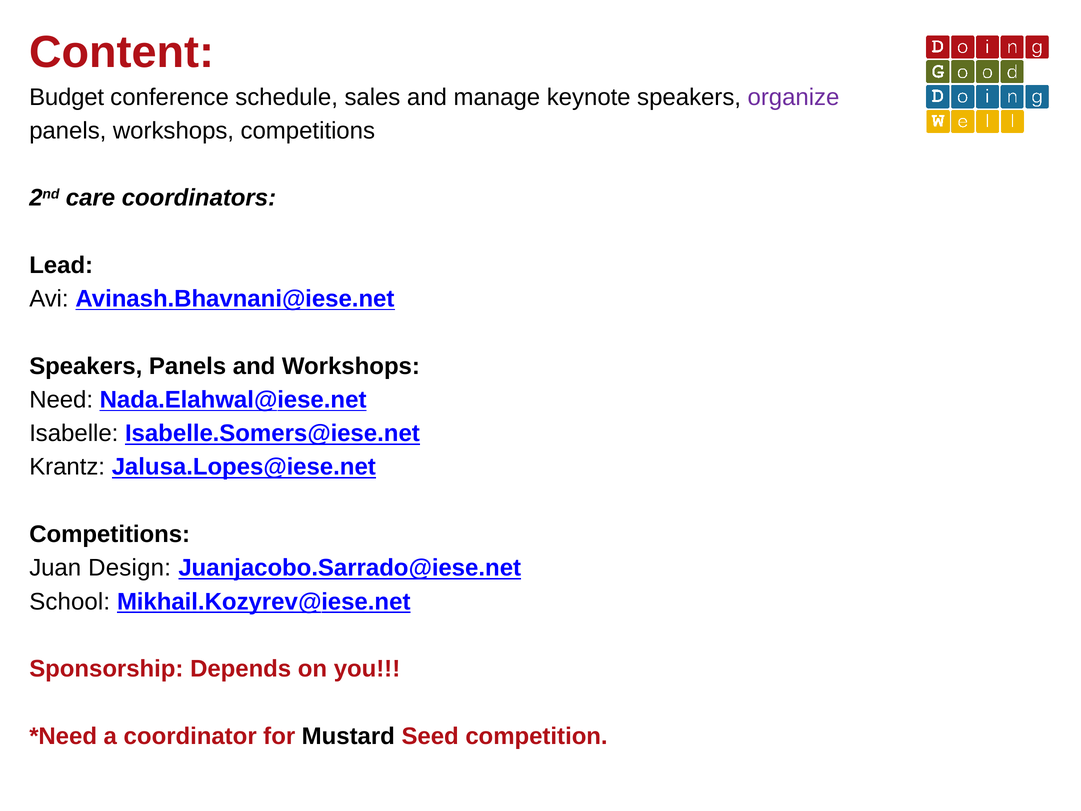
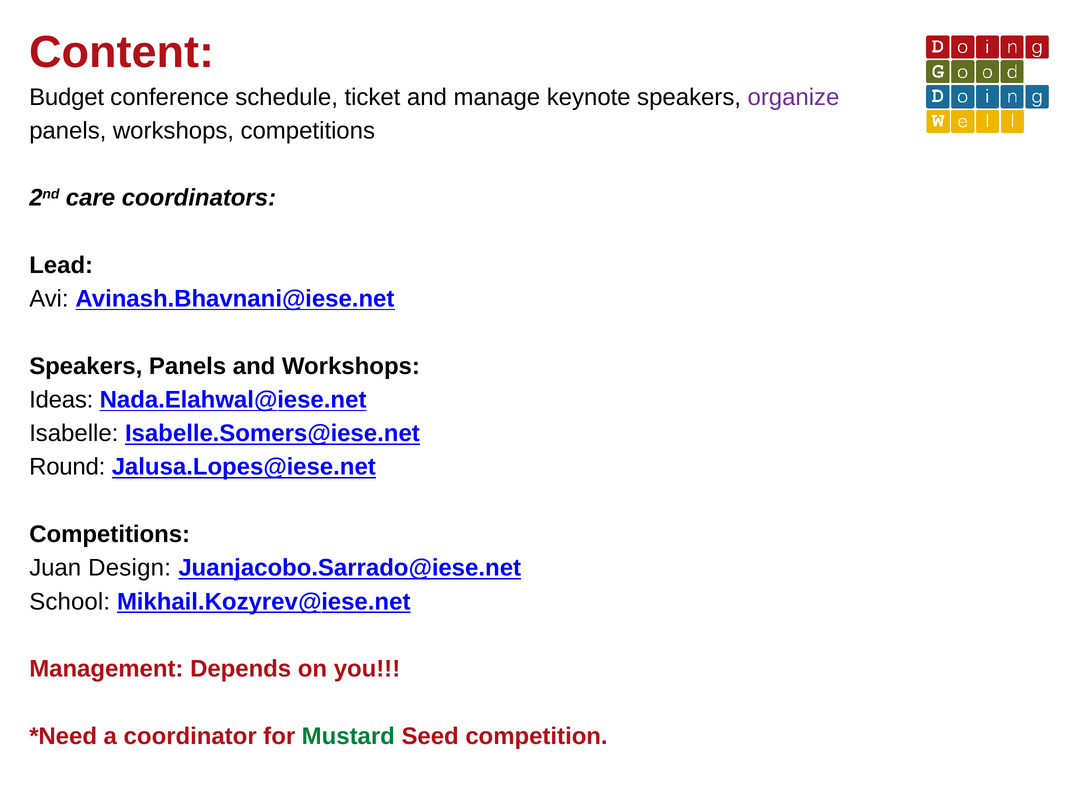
sales: sales -> ticket (372, 97)
Need: Need -> Ideas (61, 400)
Krantz: Krantz -> Round (67, 467)
Sponsorship: Sponsorship -> Management (106, 669)
Mustard colour: black -> green (348, 736)
